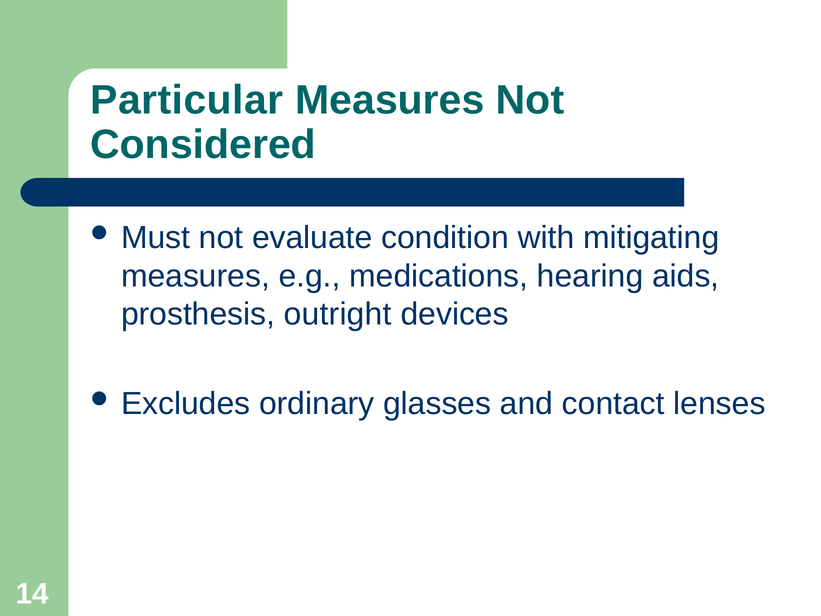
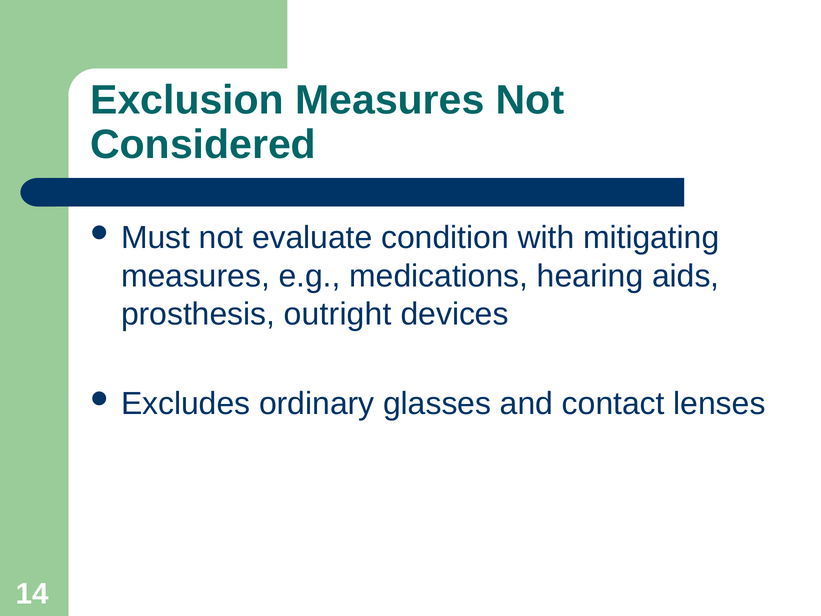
Particular: Particular -> Exclusion (187, 100)
